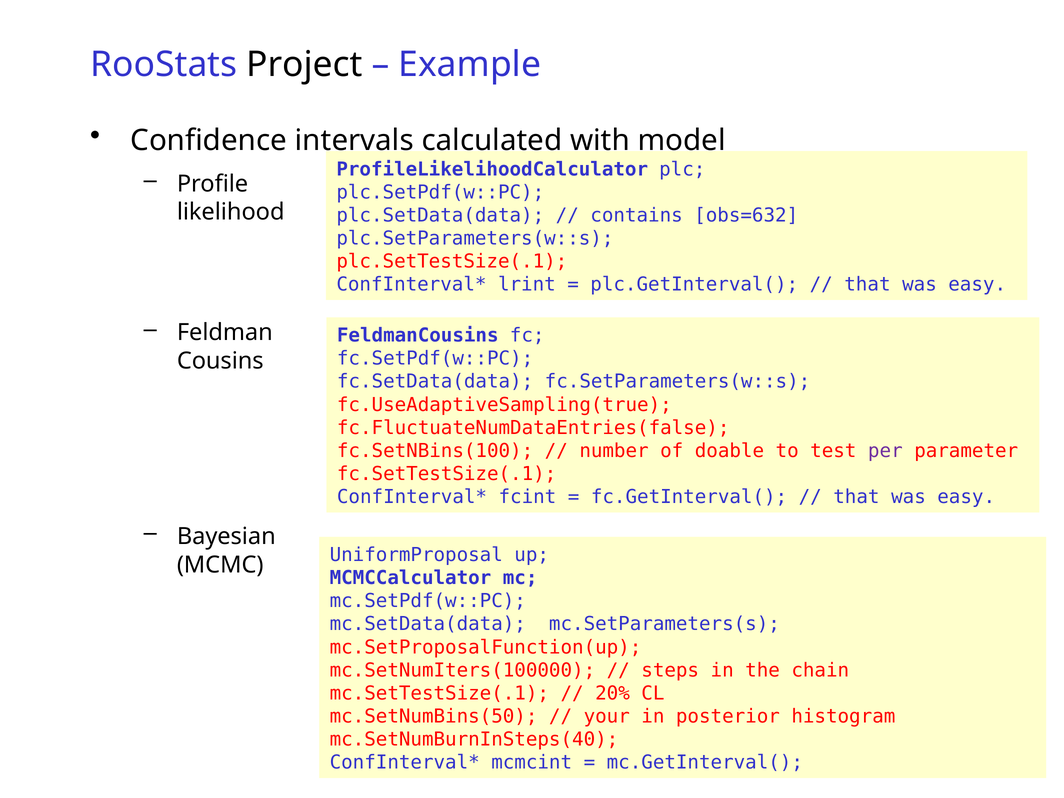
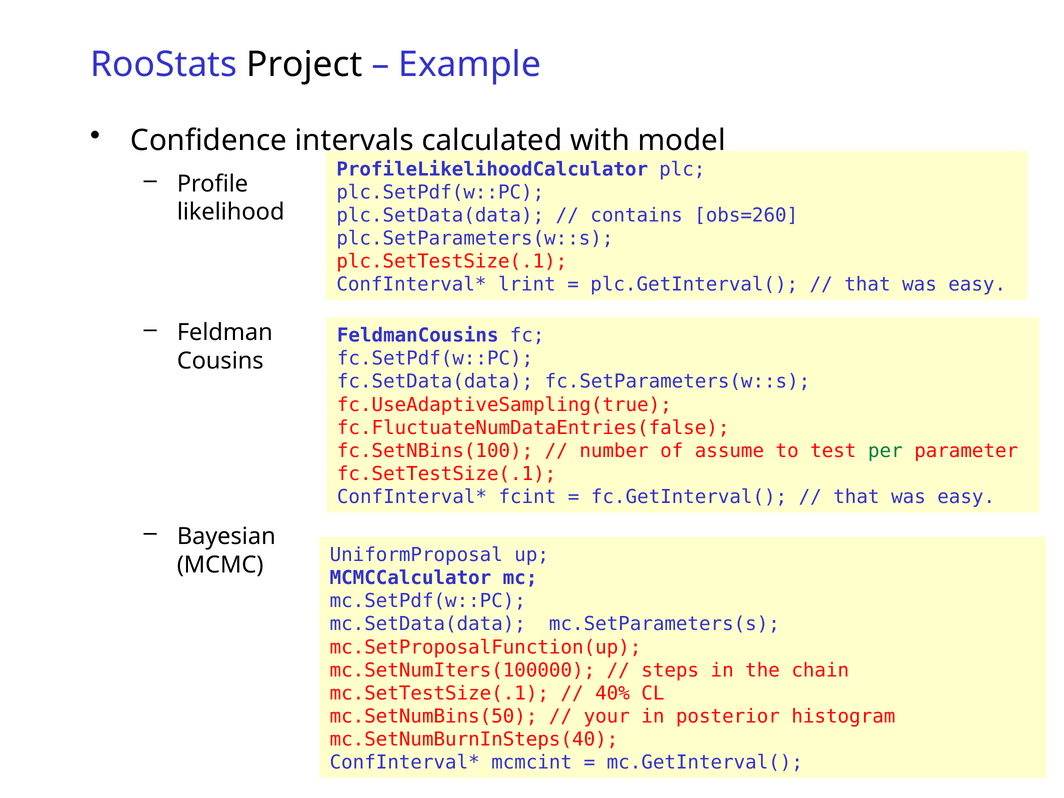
obs=632: obs=632 -> obs=260 (746, 215)
doable: doable -> assume (729, 451)
per colour: purple -> green (885, 451)
20%: 20% -> 40% (613, 693)
